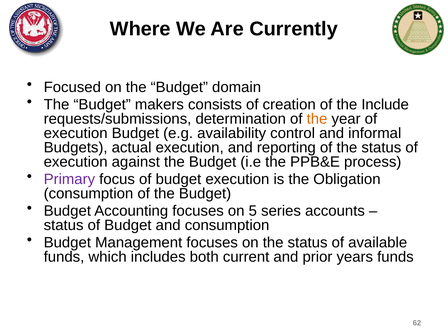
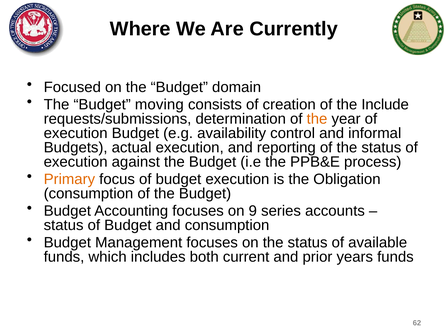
makers: makers -> moving (159, 104)
Primary colour: purple -> orange (69, 179)
5: 5 -> 9 (253, 211)
